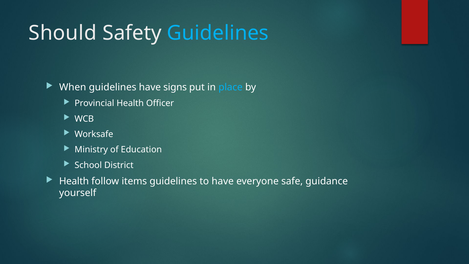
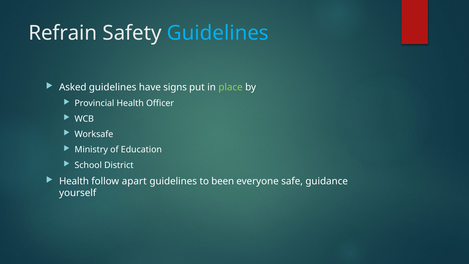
Should: Should -> Refrain (63, 33)
When: When -> Asked (73, 87)
place colour: light blue -> light green (231, 87)
items: items -> apart (134, 181)
to have: have -> been (223, 181)
